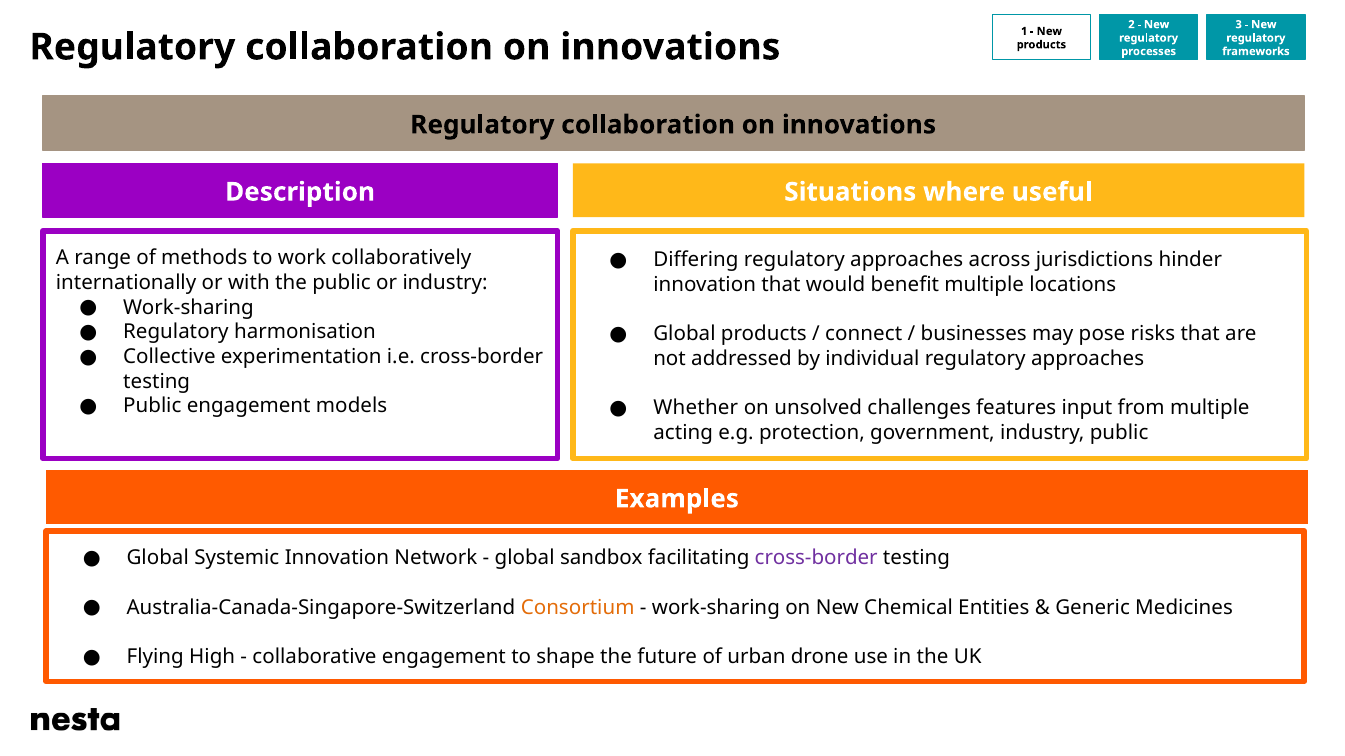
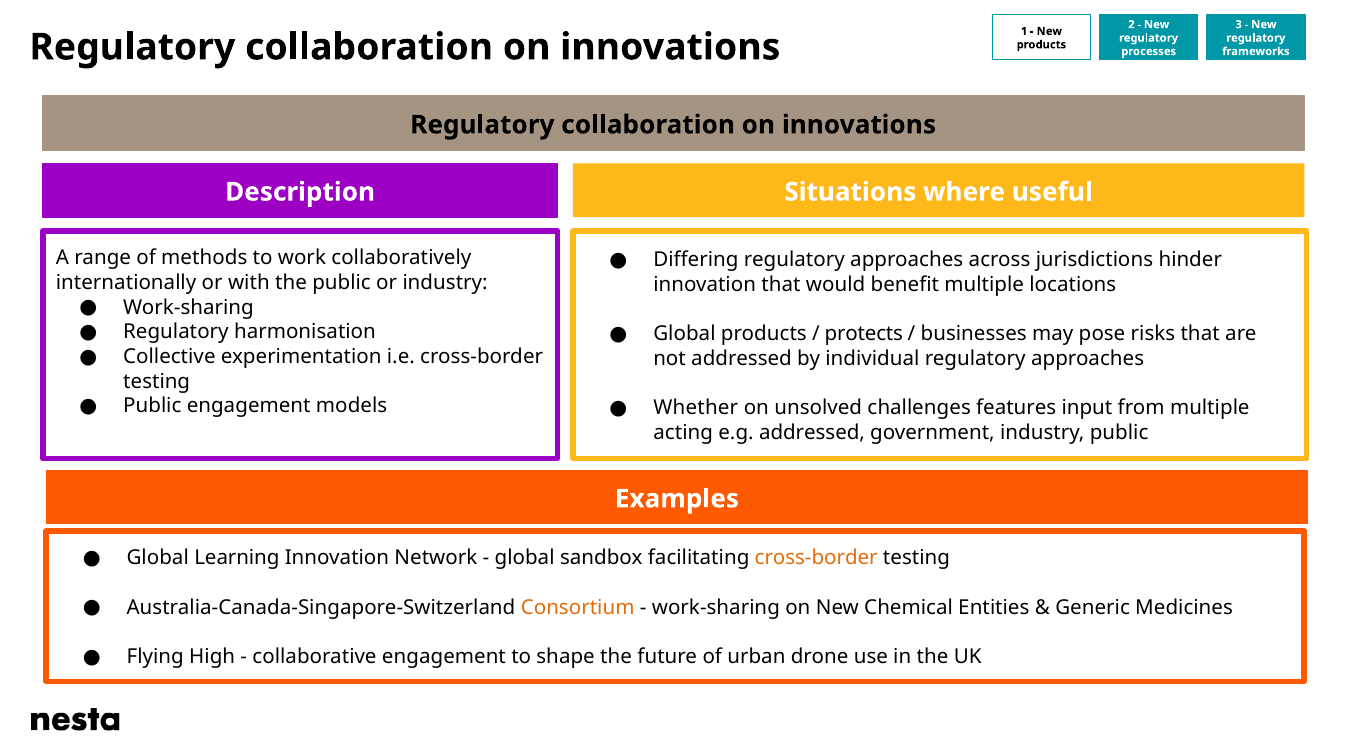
connect: connect -> protects (864, 334)
e.g protection: protection -> addressed (812, 433)
Systemic: Systemic -> Learning (237, 558)
cross-border colour: purple -> orange (816, 558)
